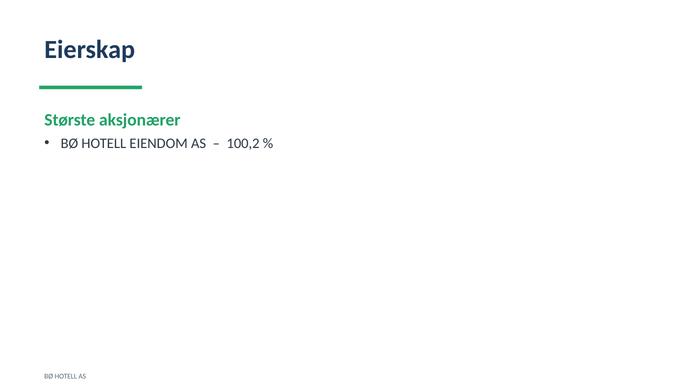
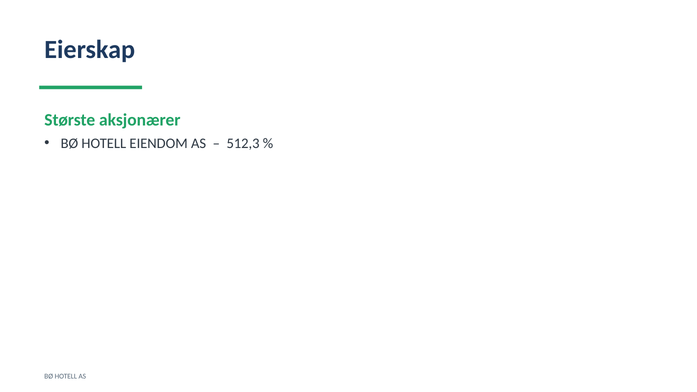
100,2: 100,2 -> 512,3 (243, 143)
